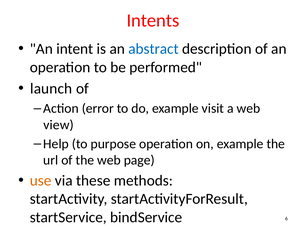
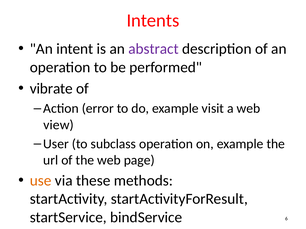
abstract colour: blue -> purple (154, 49)
launch: launch -> vibrate (51, 89)
Help: Help -> User (56, 144)
purpose: purpose -> subclass (113, 144)
